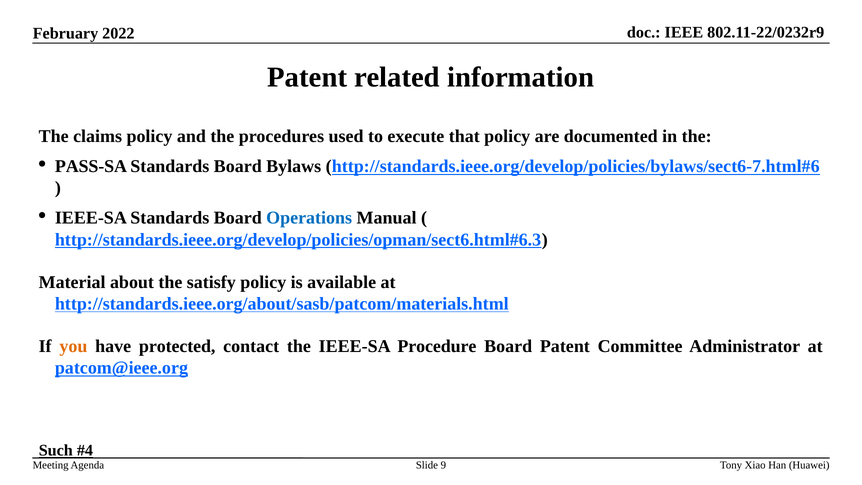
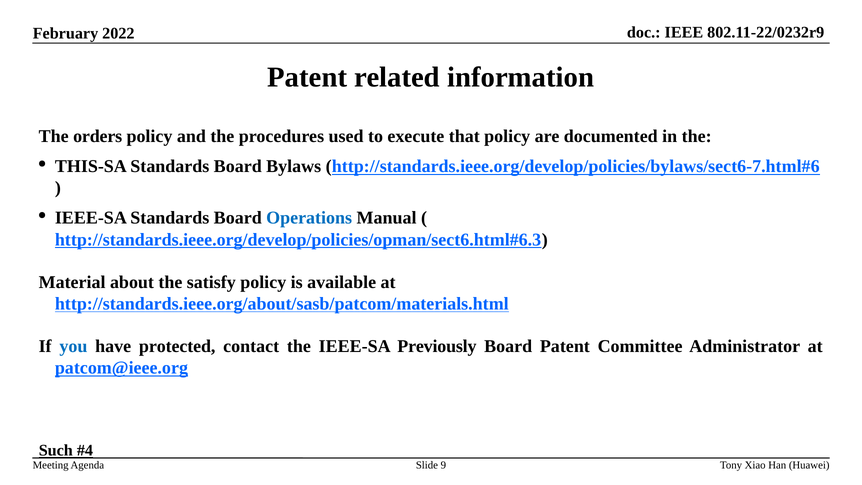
claims: claims -> orders (98, 136)
PASS-SA: PASS-SA -> THIS-SA (91, 166)
you colour: orange -> blue (73, 346)
Procedure: Procedure -> Previously (437, 346)
